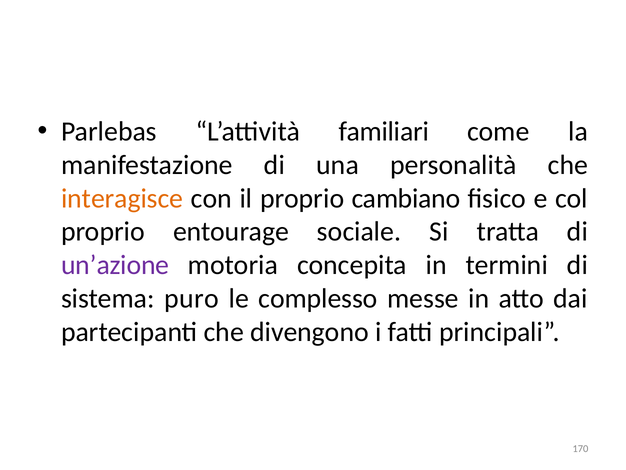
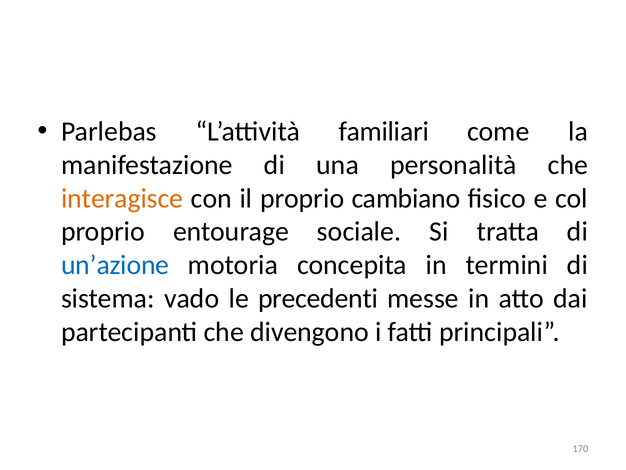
un’azione colour: purple -> blue (115, 265)
puro: puro -> vado (192, 298)
complesso: complesso -> precedenti (318, 298)
